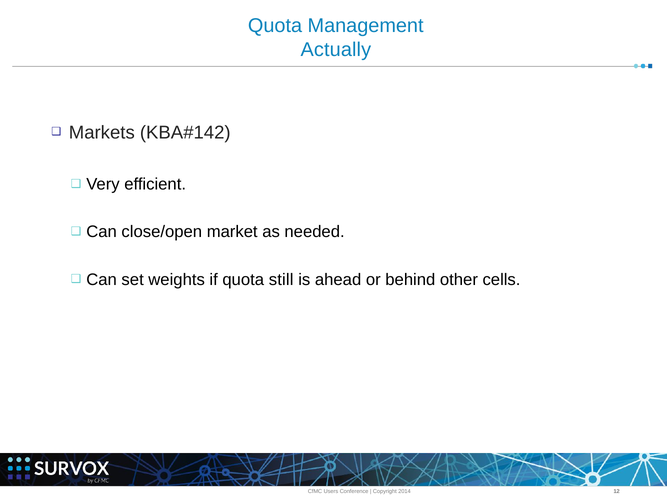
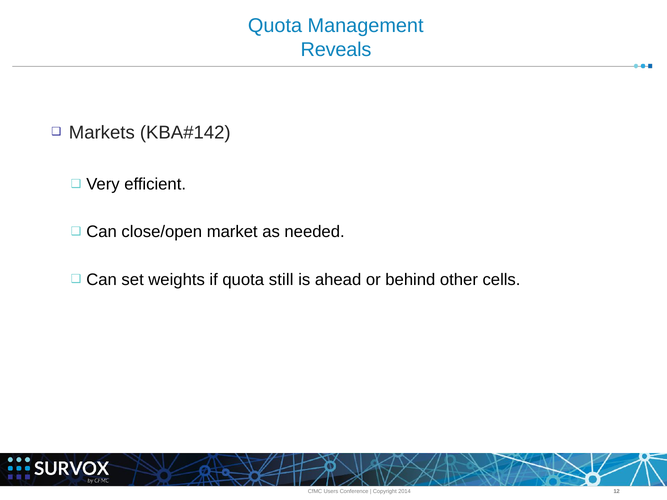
Actually: Actually -> Reveals (336, 49)
